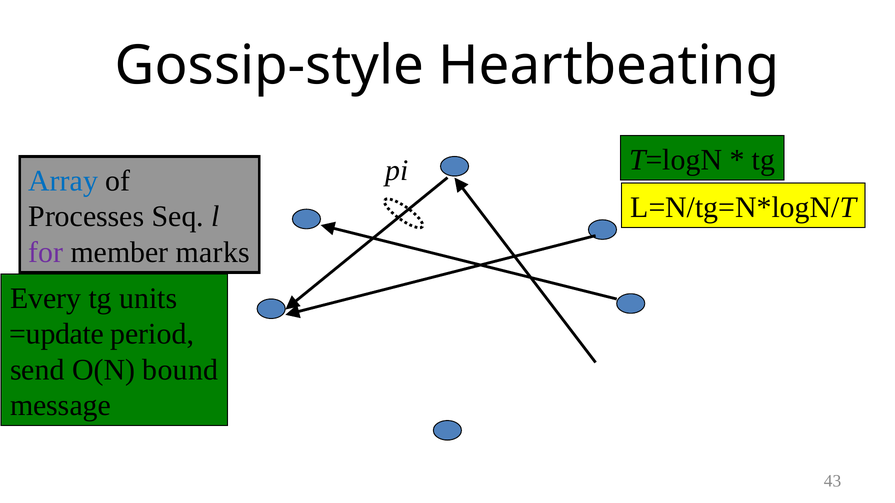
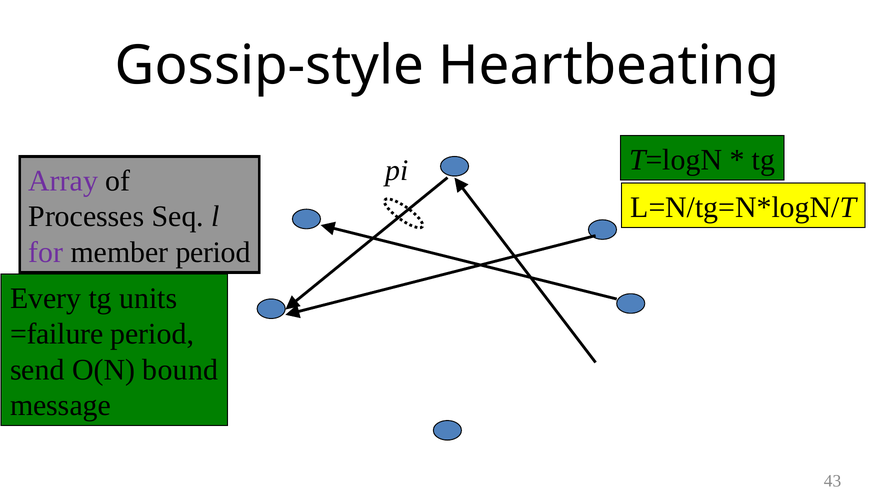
Array colour: blue -> purple (63, 181)
member marks: marks -> period (213, 253)
=update: =update -> =failure (57, 334)
